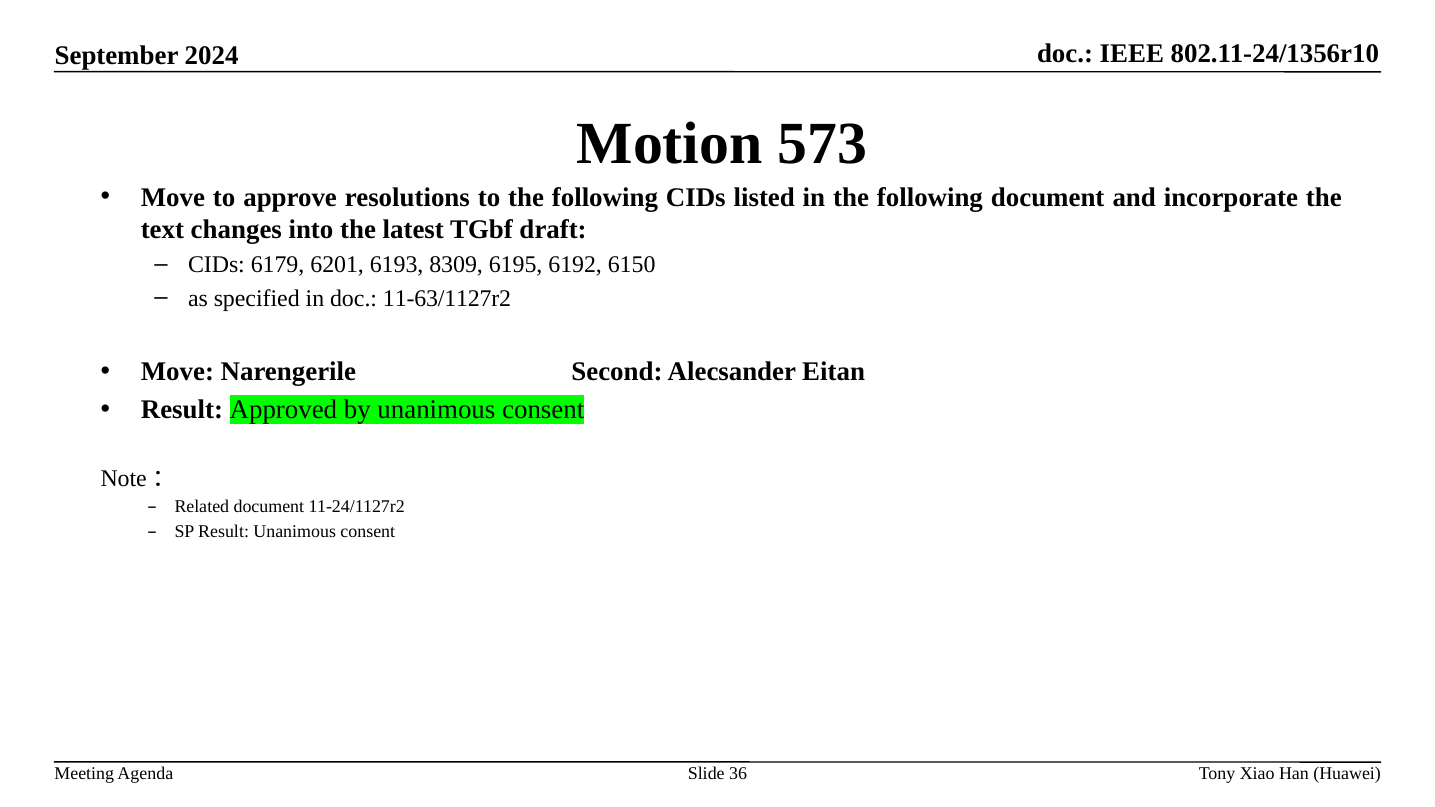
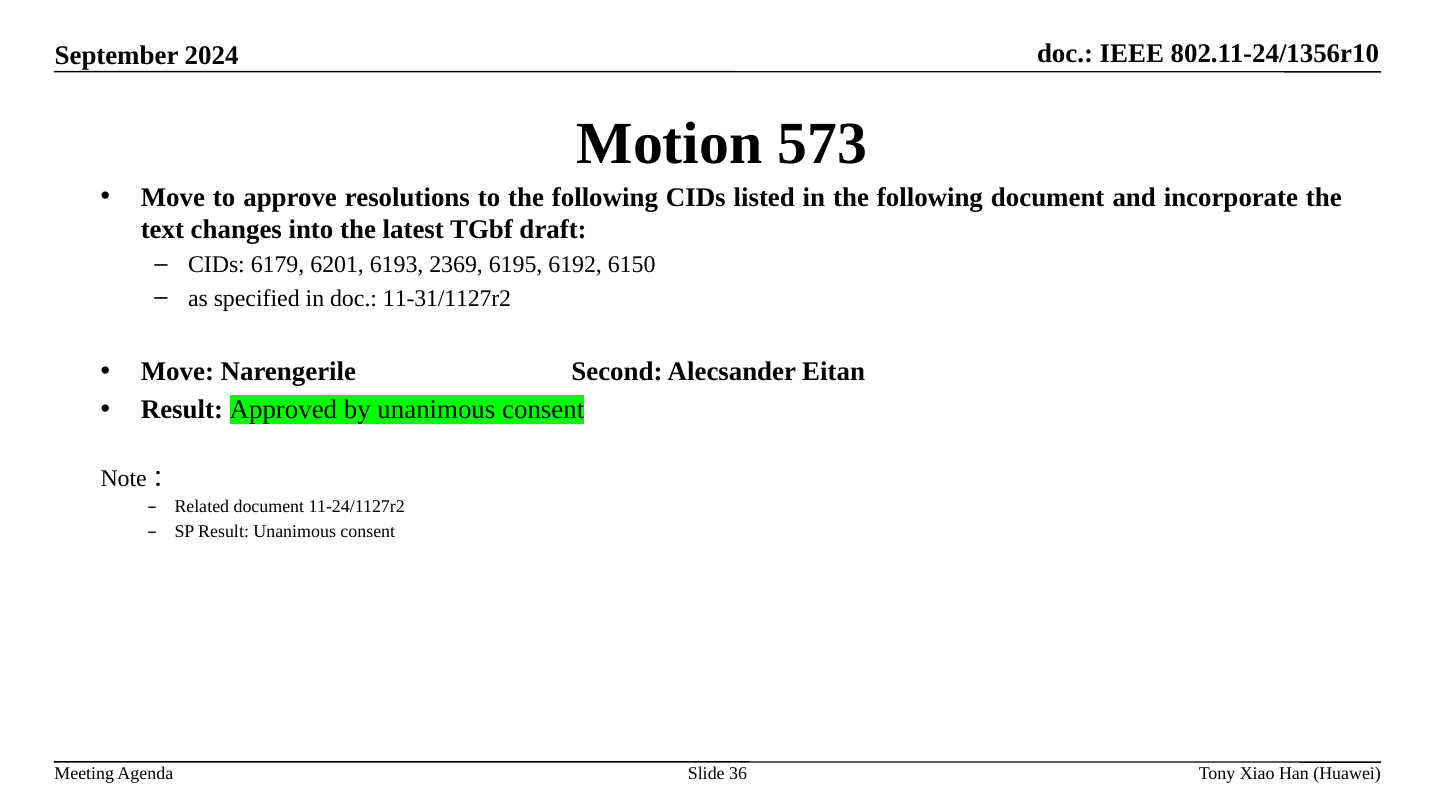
8309: 8309 -> 2369 (456, 265)
11-63/1127r2: 11-63/1127r2 -> 11-31/1127r2 (447, 298)
